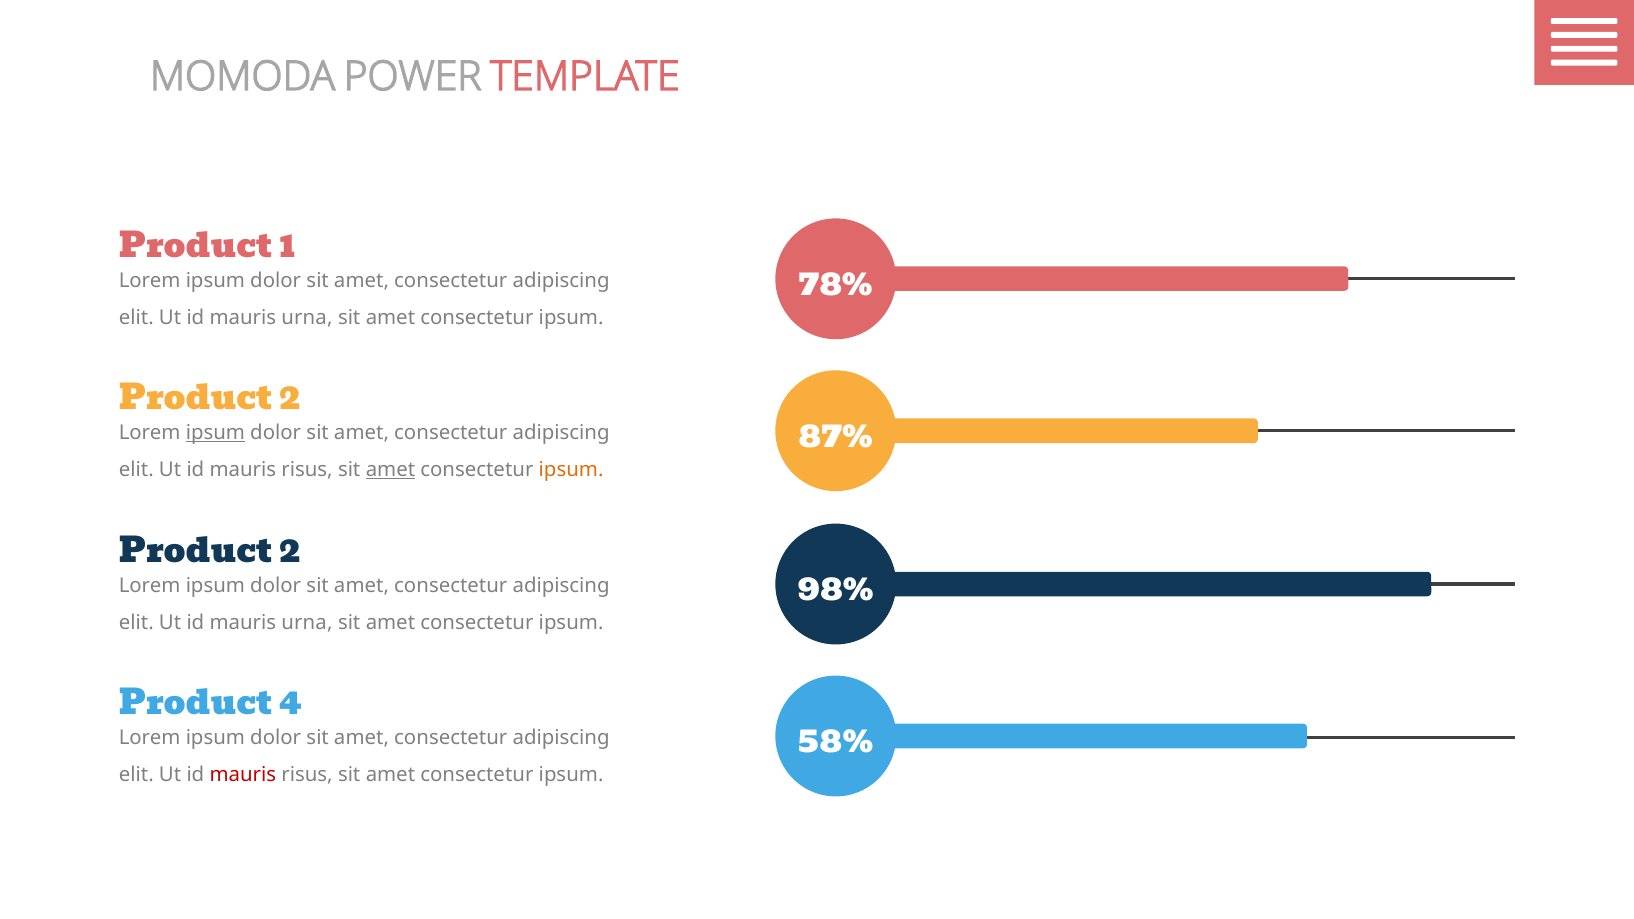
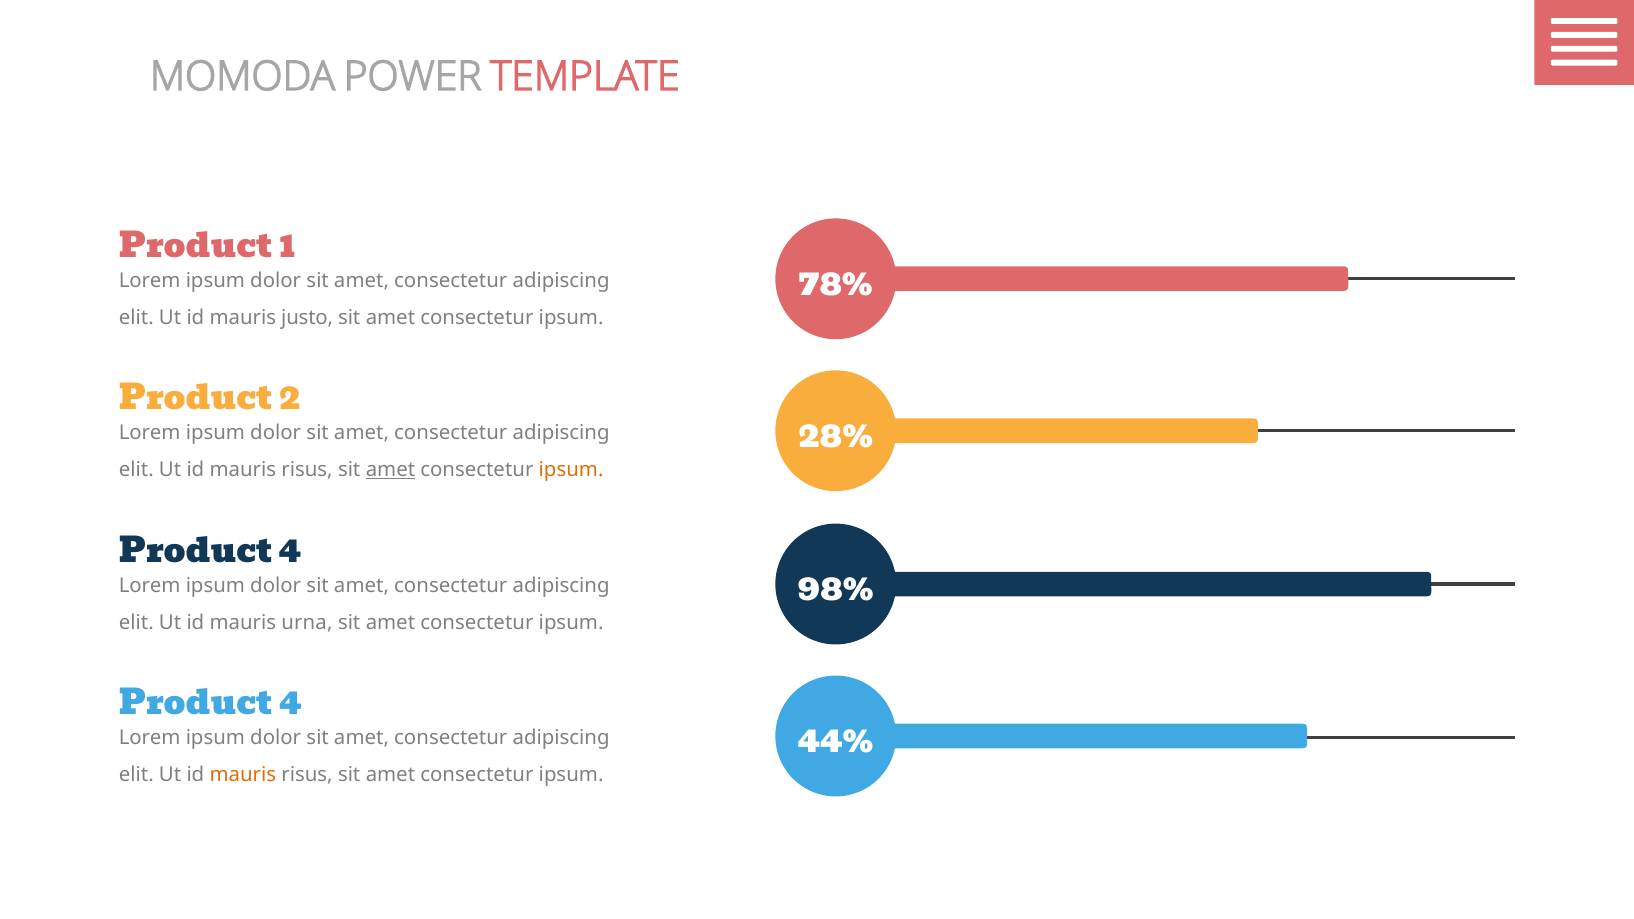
urna: urna -> justo (307, 318)
ipsum underline: present -> none (215, 433)
87%: 87% -> 28% (836, 436)
2: 2 -> 4 (290, 551)
58%: 58% -> 44% (836, 741)
mauris colour: red -> orange (243, 775)
